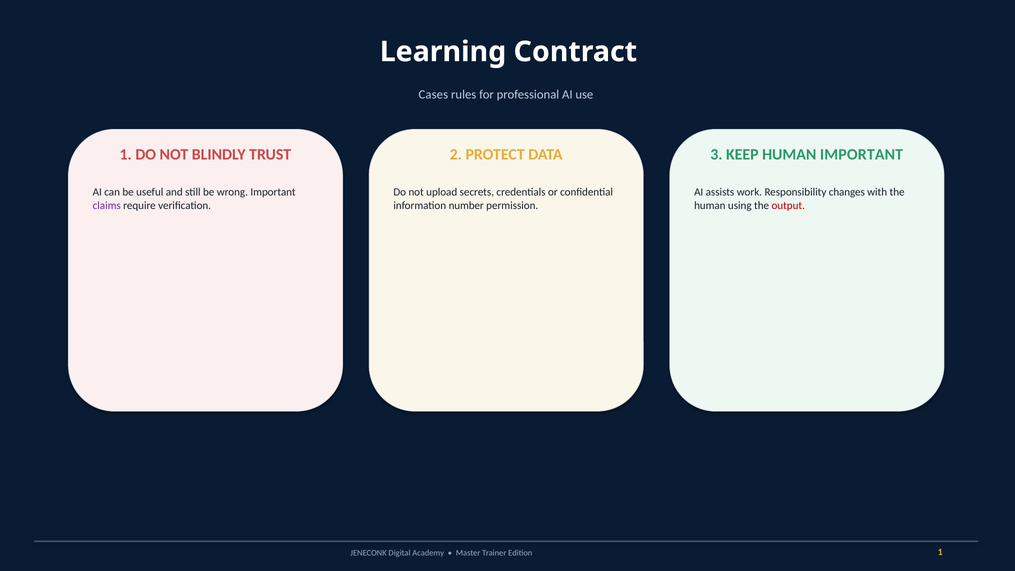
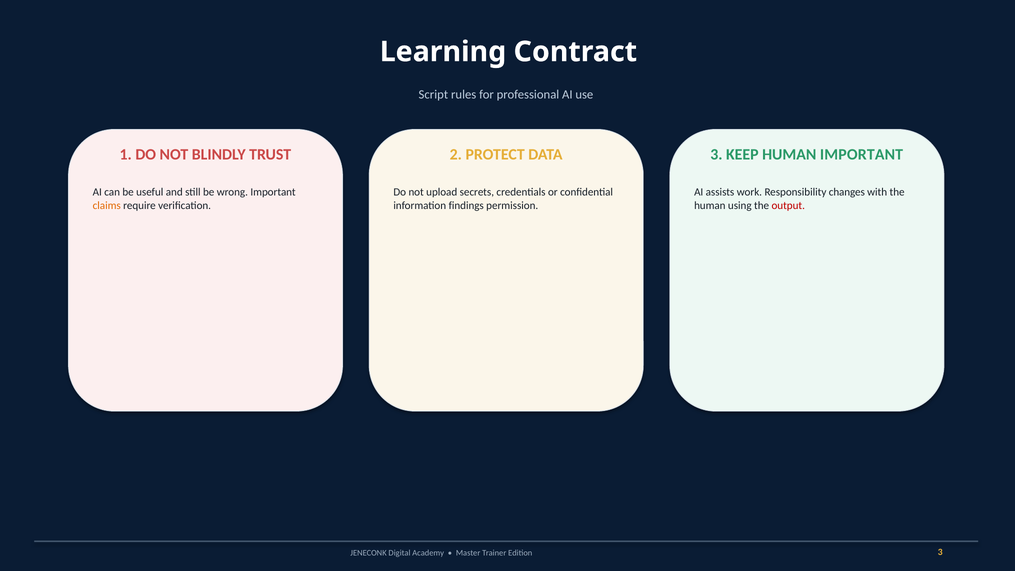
Cases: Cases -> Script (433, 94)
claims colour: purple -> orange (107, 206)
number: number -> findings (466, 206)
Edition 1: 1 -> 3 (940, 552)
